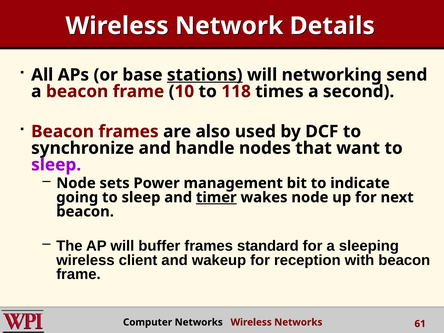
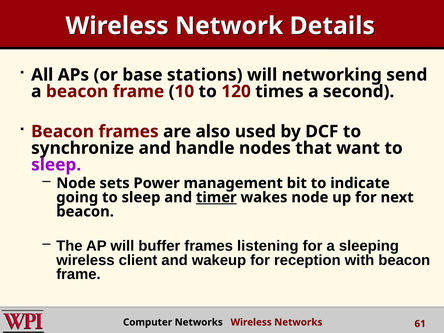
stations underline: present -> none (205, 75)
118: 118 -> 120 (236, 91)
standard: standard -> listening (268, 246)
